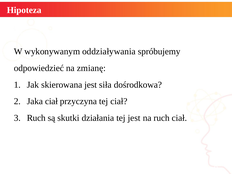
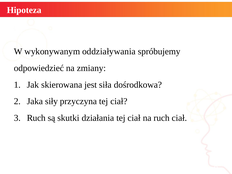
zmianę: zmianę -> zmiany (91, 68)
Jaka ciał: ciał -> siły (51, 101)
działania tej jest: jest -> ciał (134, 118)
